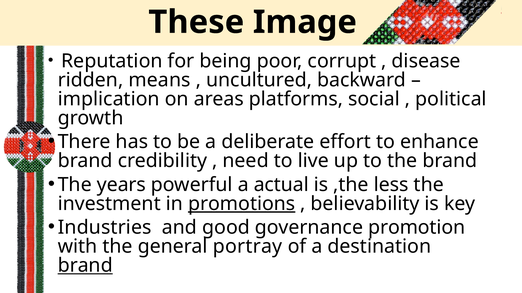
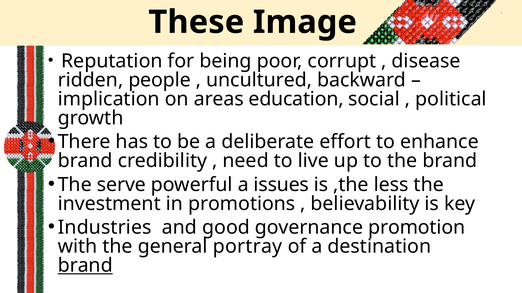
means: means -> people (160, 80)
platforms: platforms -> education (296, 99)
years: years -> serve (121, 185)
actual: actual -> issues (281, 185)
promotions underline: present -> none (242, 204)
